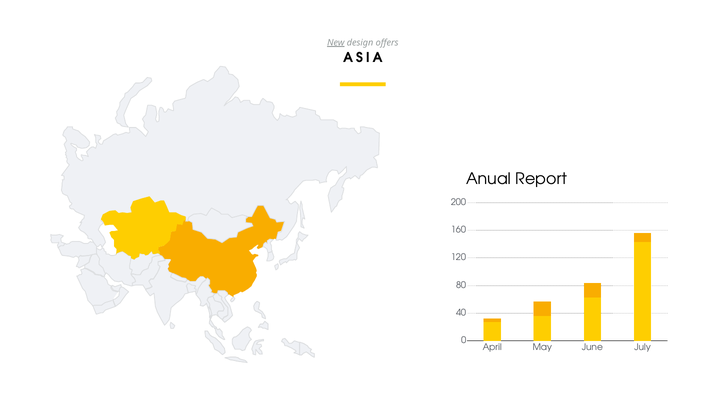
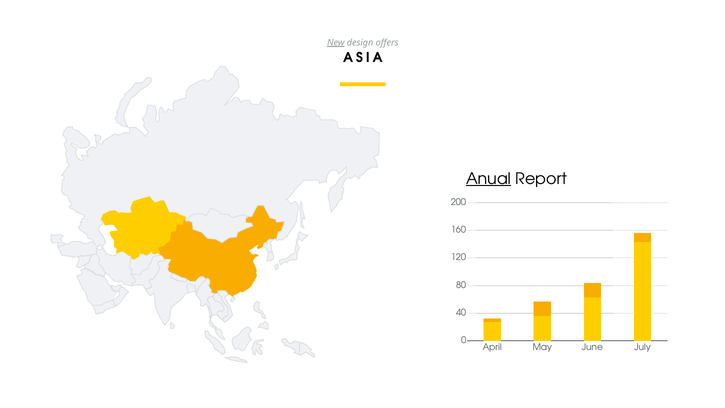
Anual underline: none -> present (489, 179)
